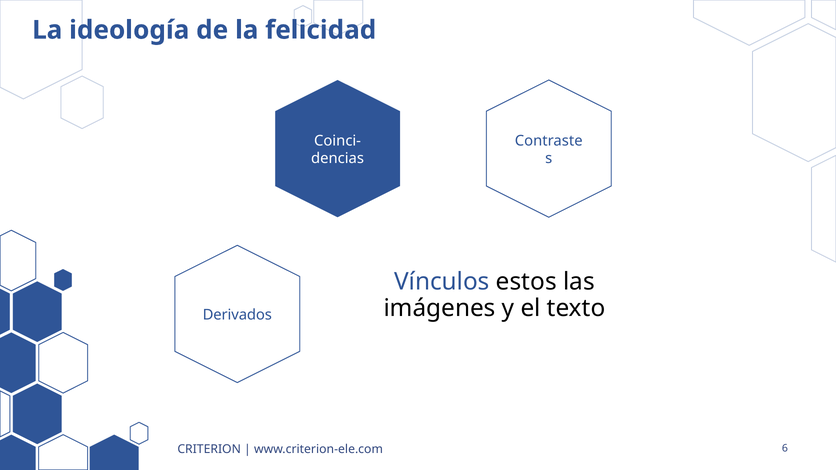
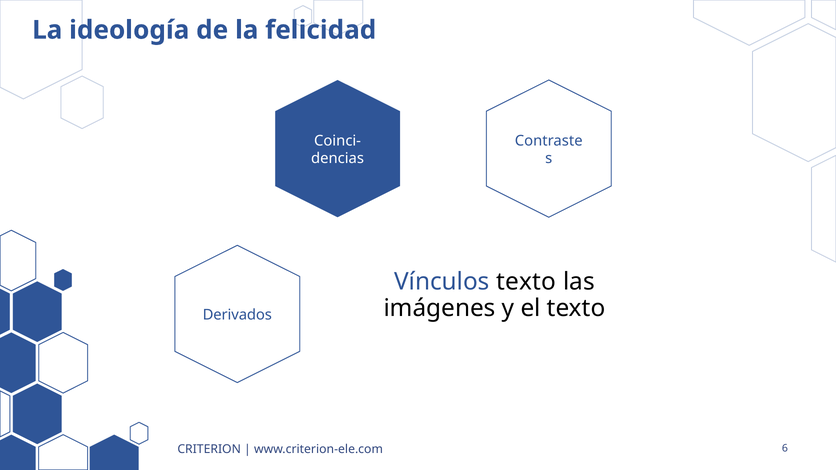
Vínculos estos: estos -> texto (526, 282)
